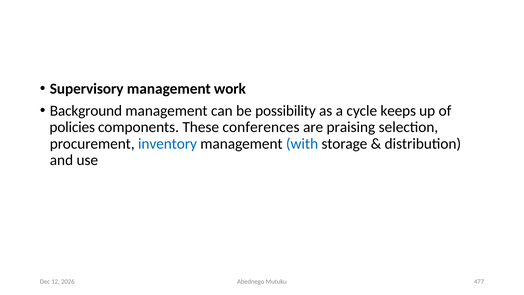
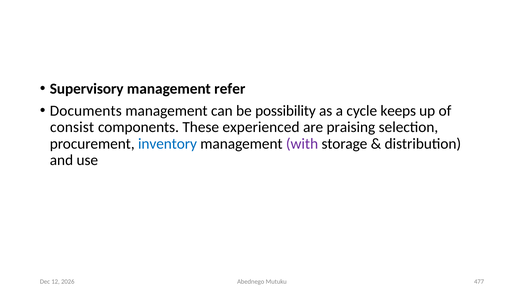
work: work -> refer (230, 89)
Background: Background -> Documents (86, 111)
policies: policies -> consist (72, 127)
conferences: conferences -> experienced (261, 127)
with colour: blue -> purple (302, 144)
